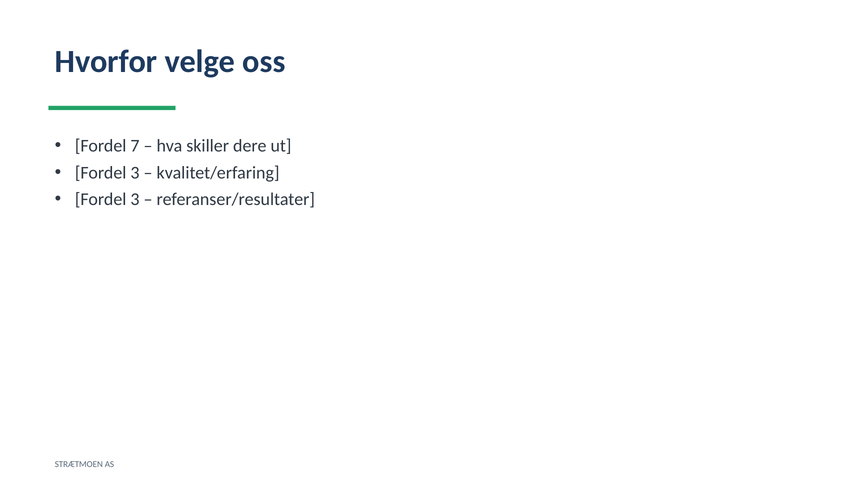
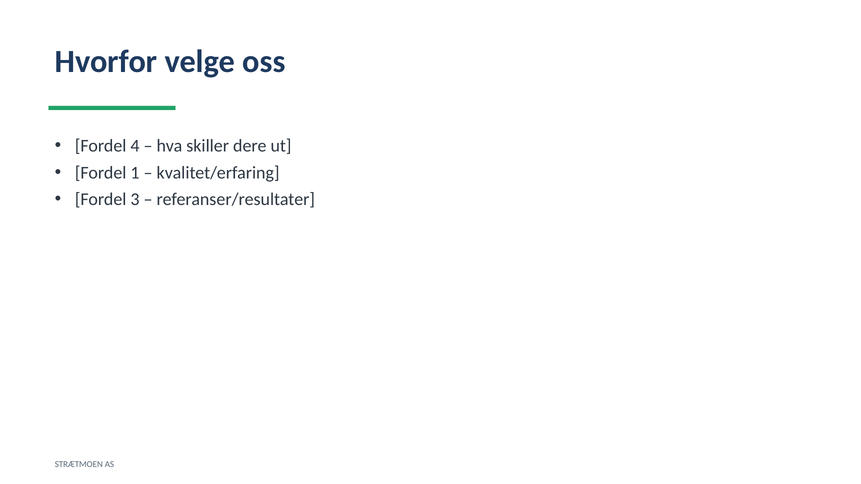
7: 7 -> 4 (135, 146)
3: 3 -> 1 (135, 173)
